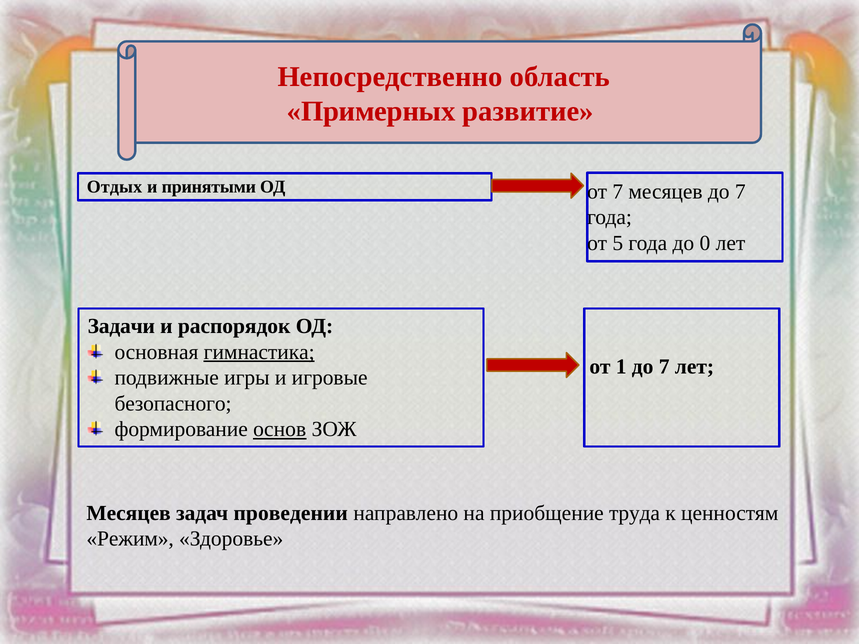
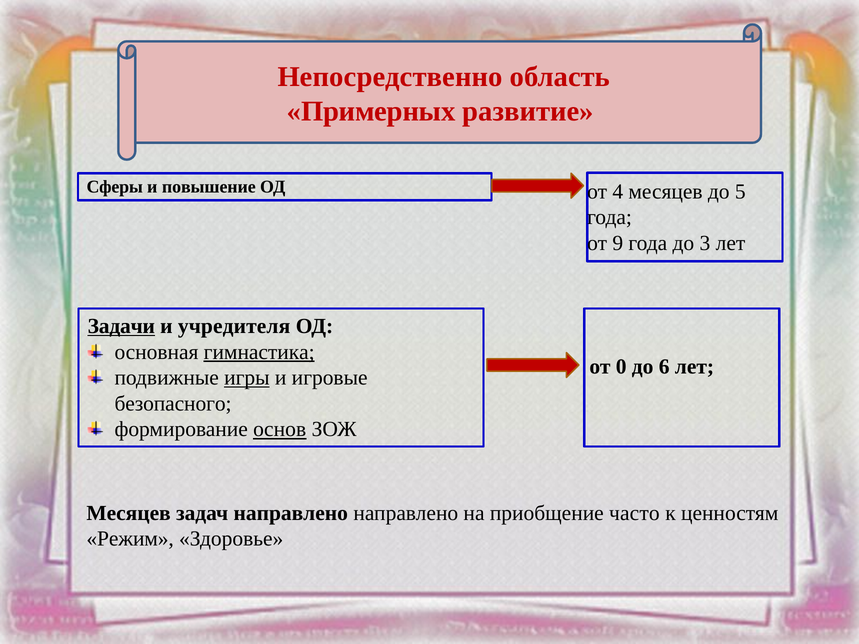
Отдых: Отдых -> Сферы (115, 187)
принятыми: принятыми -> повышение (209, 187)
от 7: 7 -> 4 (618, 192)
месяцев до 7: 7 -> 5 (740, 192)
5: 5 -> 9 (618, 243)
0: 0 -> 3 (705, 243)
Задачи underline: none -> present (121, 326)
распорядок: распорядок -> учредителя (234, 326)
1: 1 -> 0 (621, 367)
7: 7 -> 6 (664, 367)
игры underline: none -> present (247, 378)
задач проведении: проведении -> направлено (291, 513)
труда: труда -> часто (634, 513)
